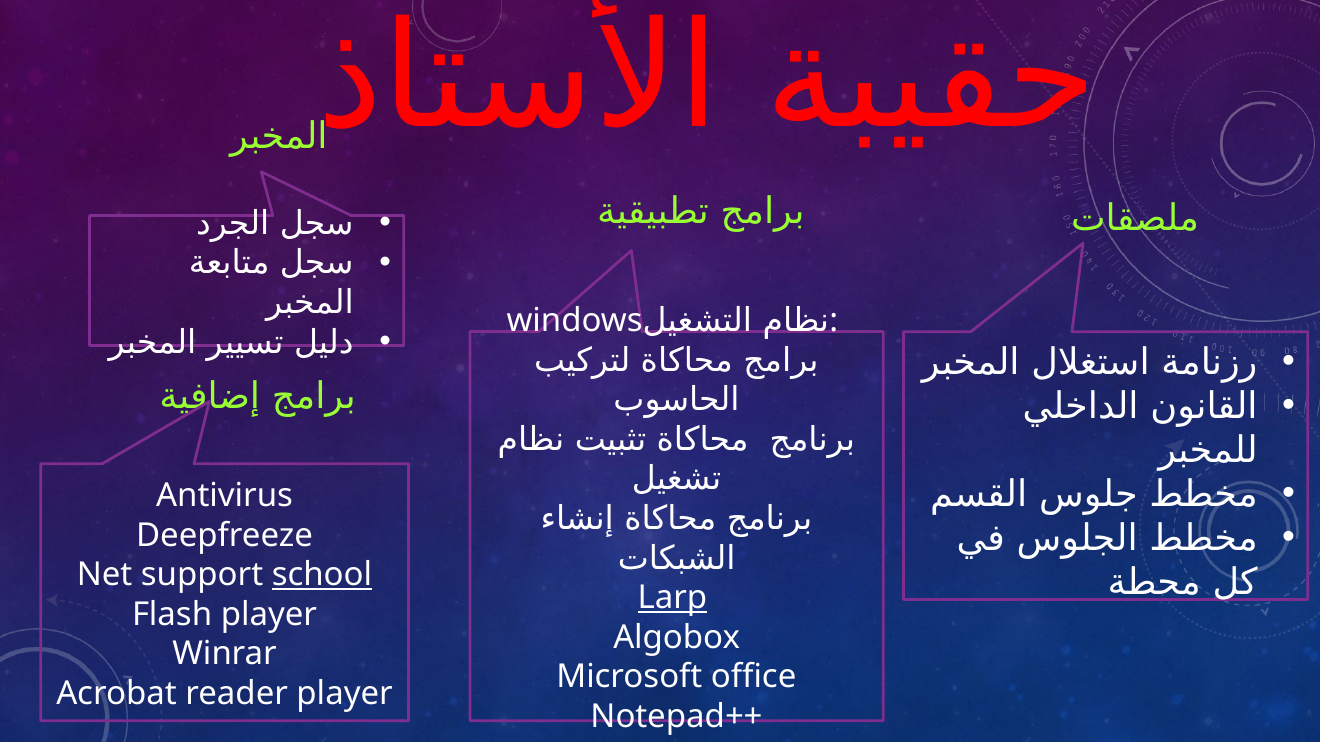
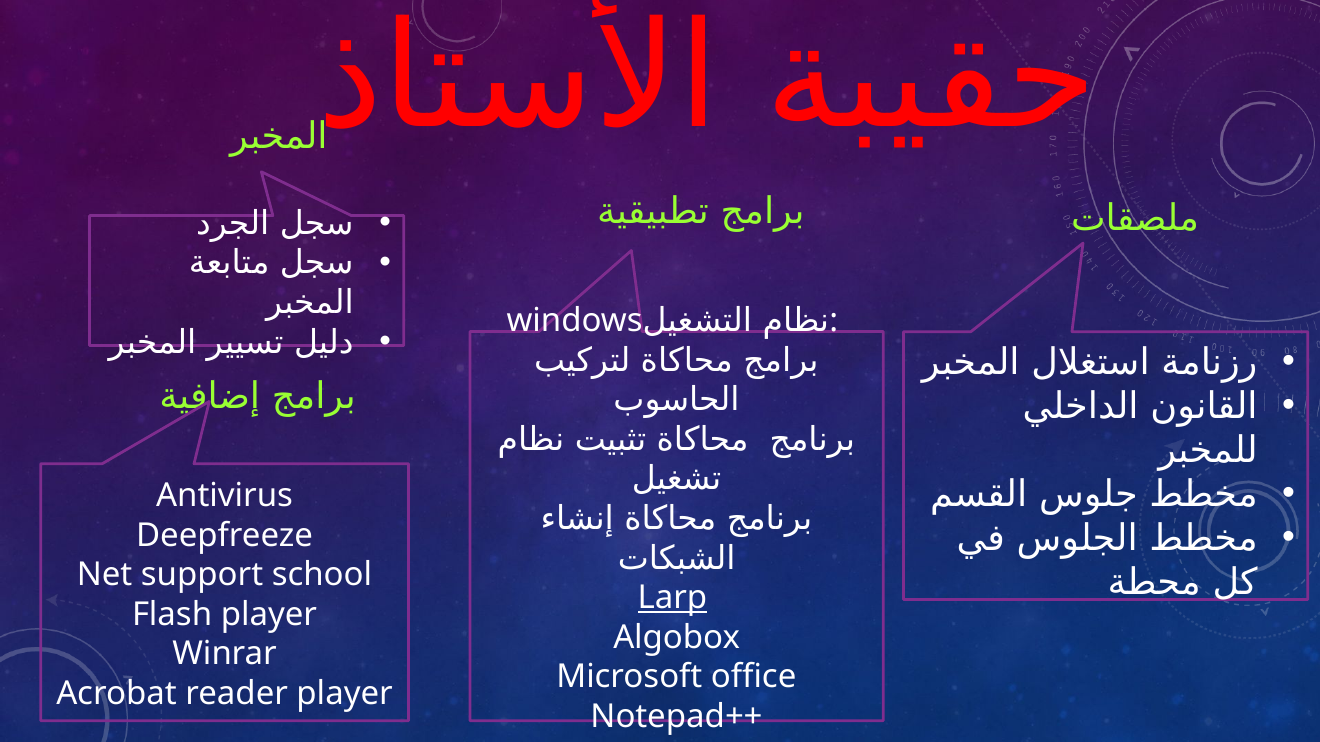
school underline: present -> none (322, 575)
